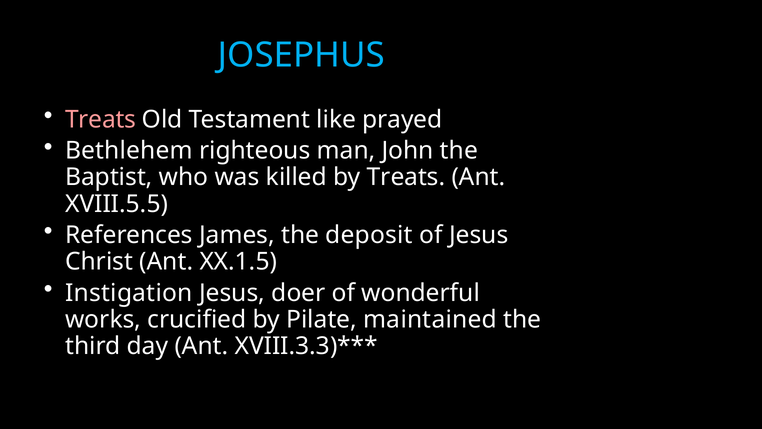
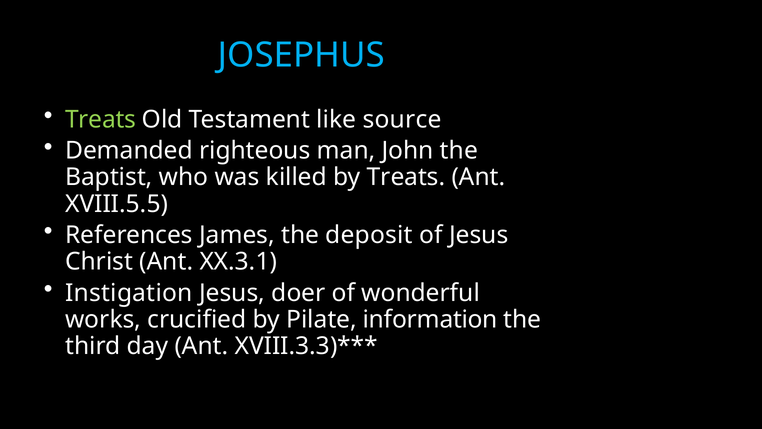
Treats colour: pink -> light green (101, 119)
prayed: prayed -> source (402, 119)
Bethlehem: Bethlehem -> Demanded (129, 151)
XX.1.5: XX.1.5 -> XX.3.1 (238, 261)
maintained: maintained -> information (430, 319)
